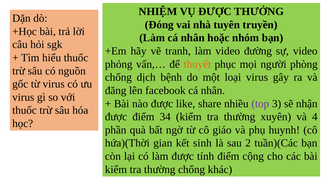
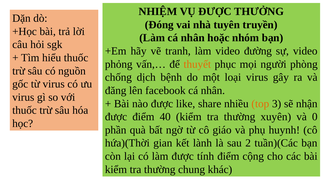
top colour: purple -> orange (260, 104)
34: 34 -> 40 (165, 117)
4: 4 -> 0 (315, 117)
sinh: sinh -> lành (202, 144)
thường chống: chống -> chung (192, 170)
